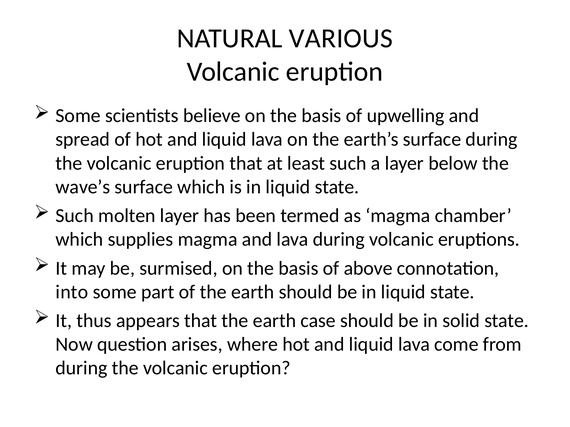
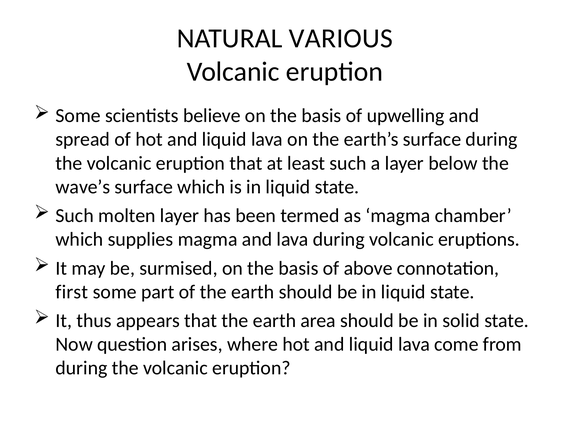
into: into -> first (72, 292)
case: case -> area (318, 321)
